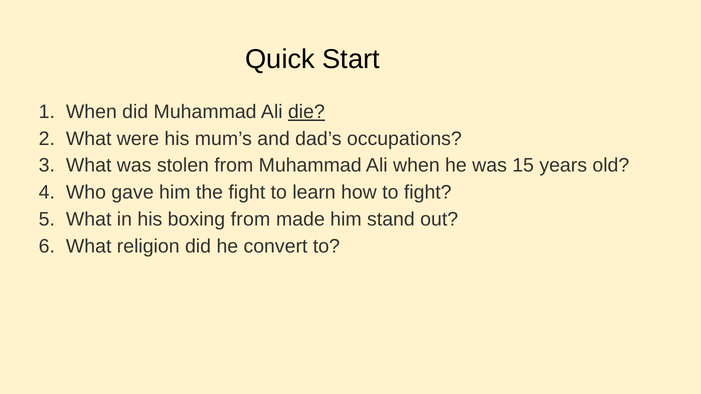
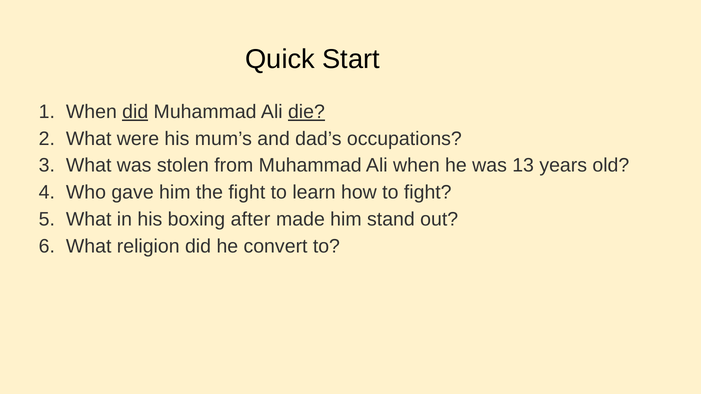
did underline: none -> present (135, 112)
15: 15 -> 13 (523, 166)
boxing from: from -> after (251, 219)
